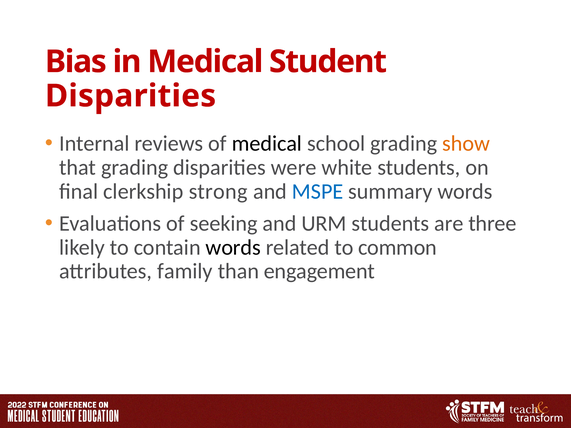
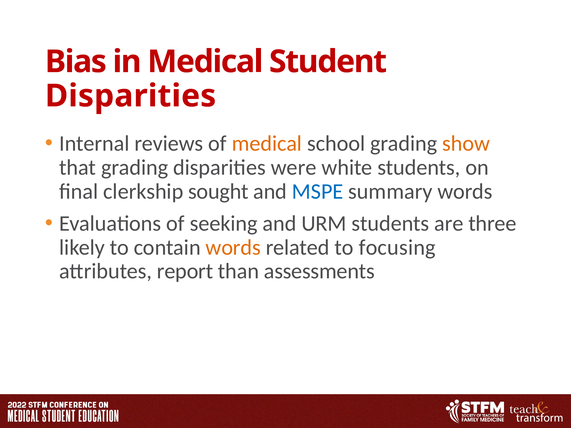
medical colour: black -> orange (267, 144)
strong: strong -> sought (218, 192)
words colour: black -> orange (233, 248)
common: common -> focusing (397, 248)
family: family -> report (185, 271)
engagement: engagement -> assessments (319, 271)
